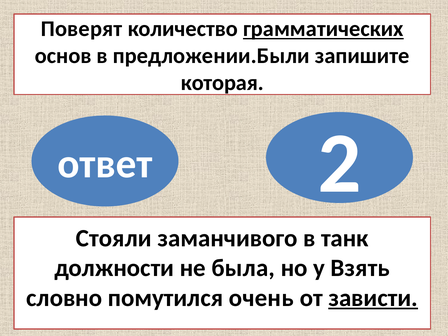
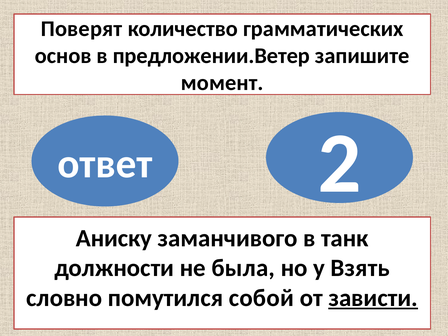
грамматических underline: present -> none (323, 29)
предложении.Были: предложении.Были -> предложении.Ветер (211, 56)
которая: которая -> момент (222, 83)
Стояли: Стояли -> Аниску (114, 238)
очень: очень -> собой (261, 298)
